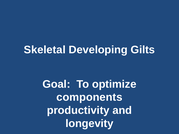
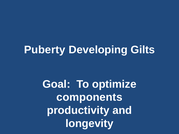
Skeletal: Skeletal -> Puberty (45, 50)
